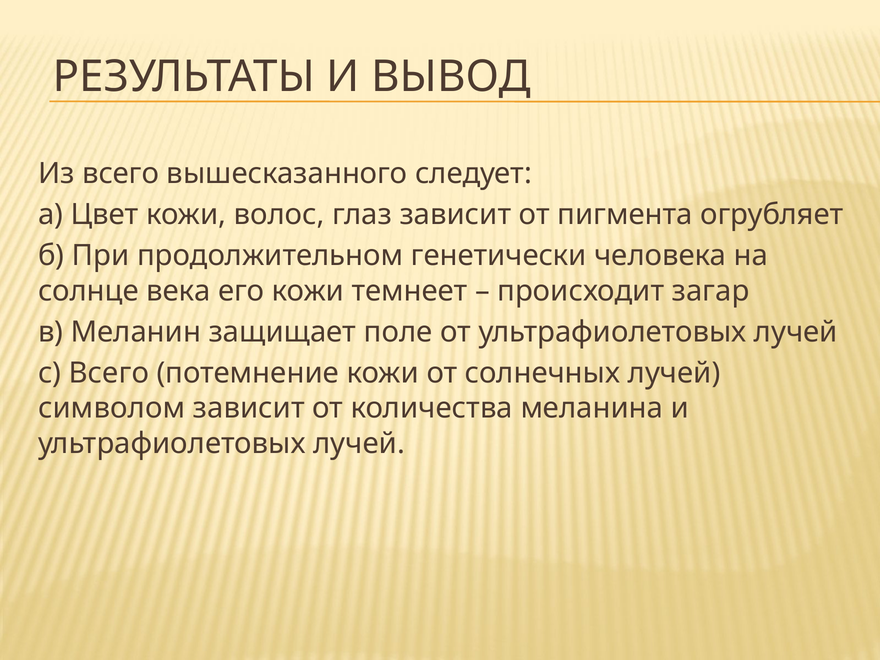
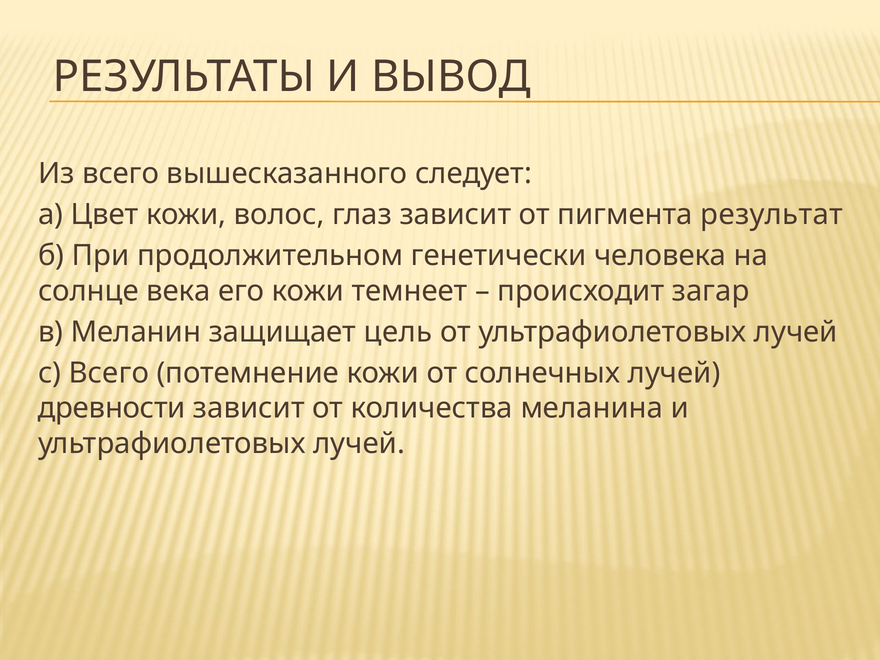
огрубляет: огрубляет -> результат (772, 215)
поле: поле -> цель (398, 332)
символом: символом -> древности (112, 408)
